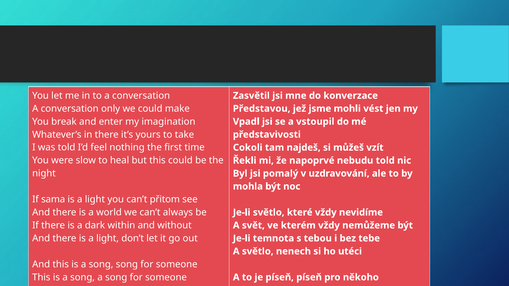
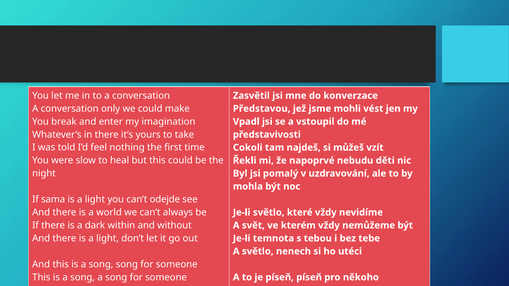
nebudu told: told -> děti (385, 161)
přitom: přitom -> odejde (165, 200)
